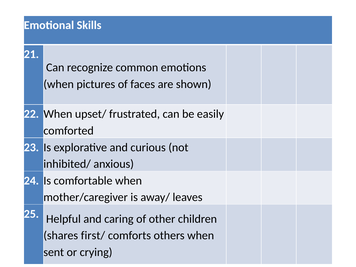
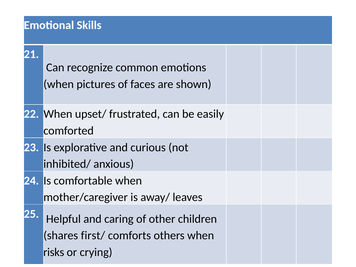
sent: sent -> risks (54, 252)
